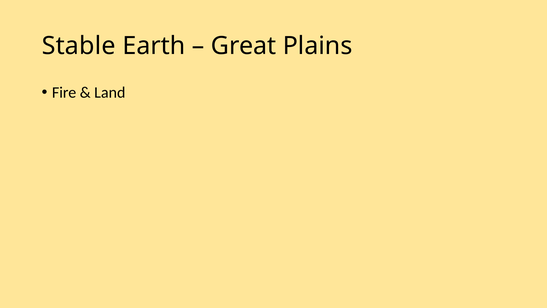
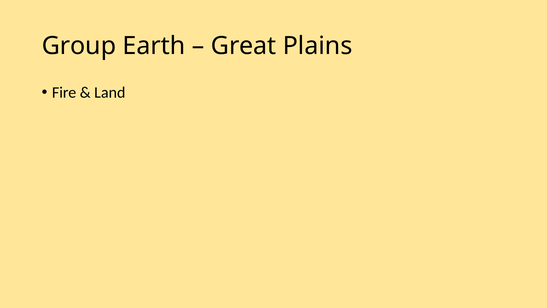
Stable: Stable -> Group (79, 46)
